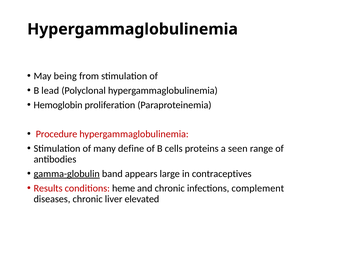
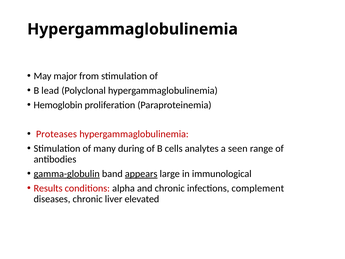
being: being -> major (65, 76)
Procedure: Procedure -> Proteases (56, 134)
define: define -> during (131, 148)
proteins: proteins -> analytes (202, 148)
appears underline: none -> present (141, 174)
contraceptives: contraceptives -> immunological (222, 174)
heme: heme -> alpha (124, 188)
